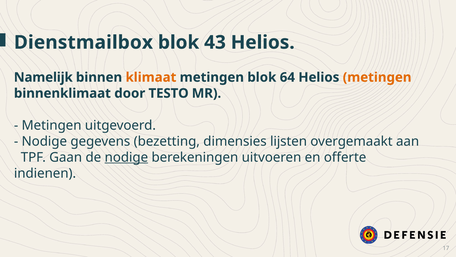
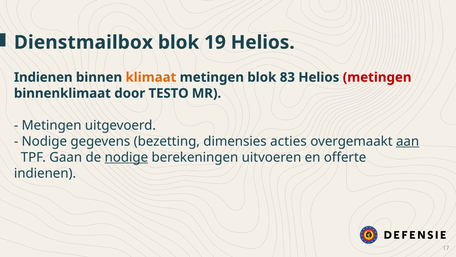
43: 43 -> 19 (215, 42)
Namelijk: Namelijk -> Indienen (43, 77)
64: 64 -> 83 (287, 77)
metingen colour: orange -> red (377, 77)
lijsten: lijsten -> acties (288, 141)
aan underline: none -> present (408, 141)
